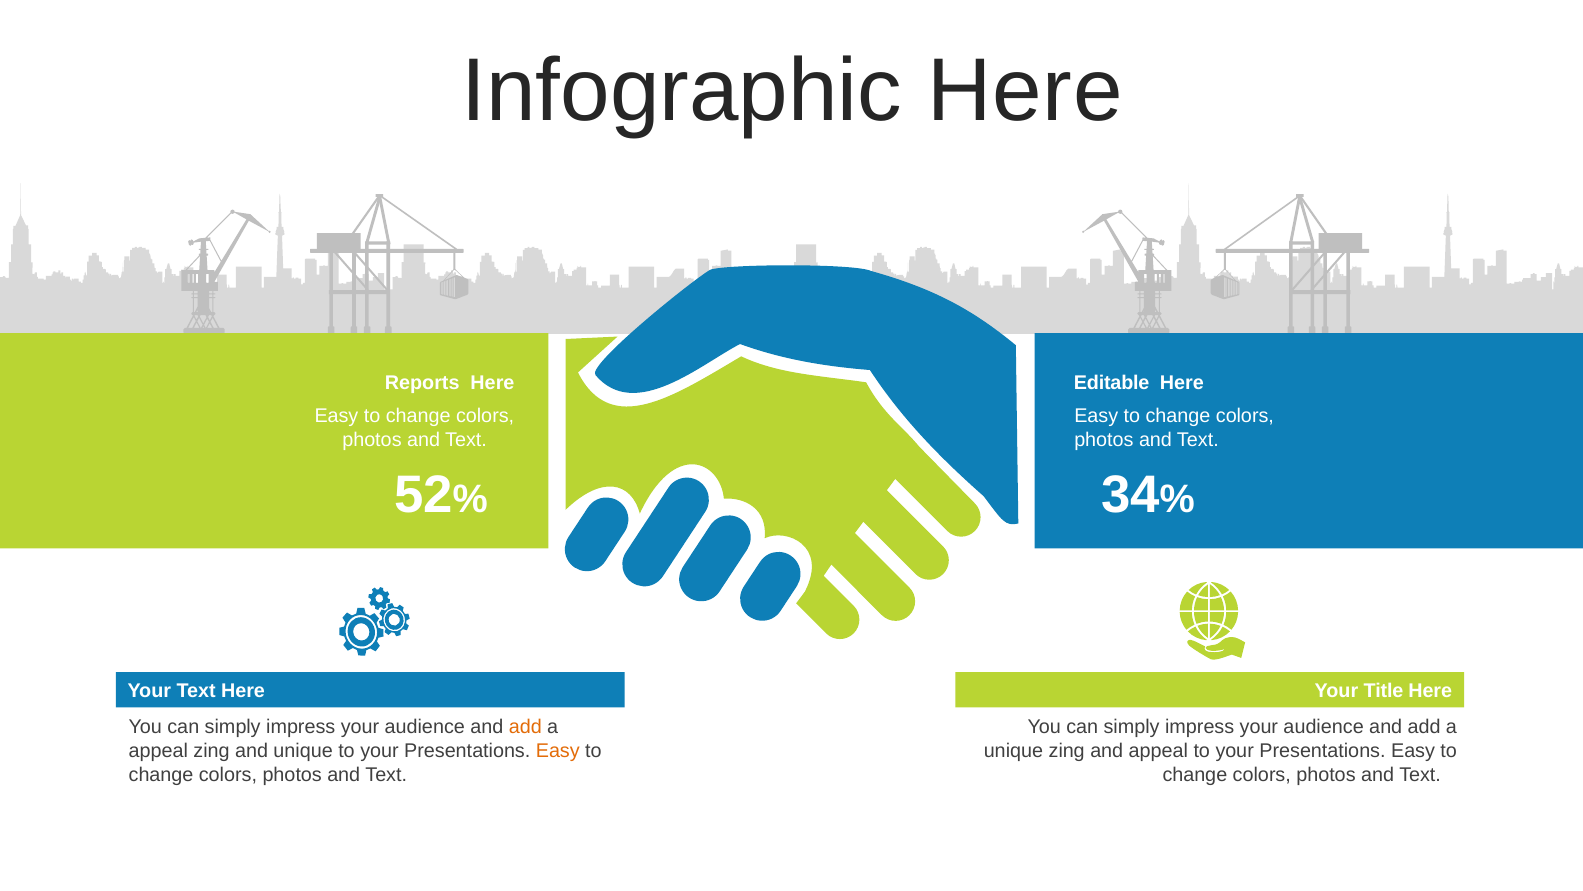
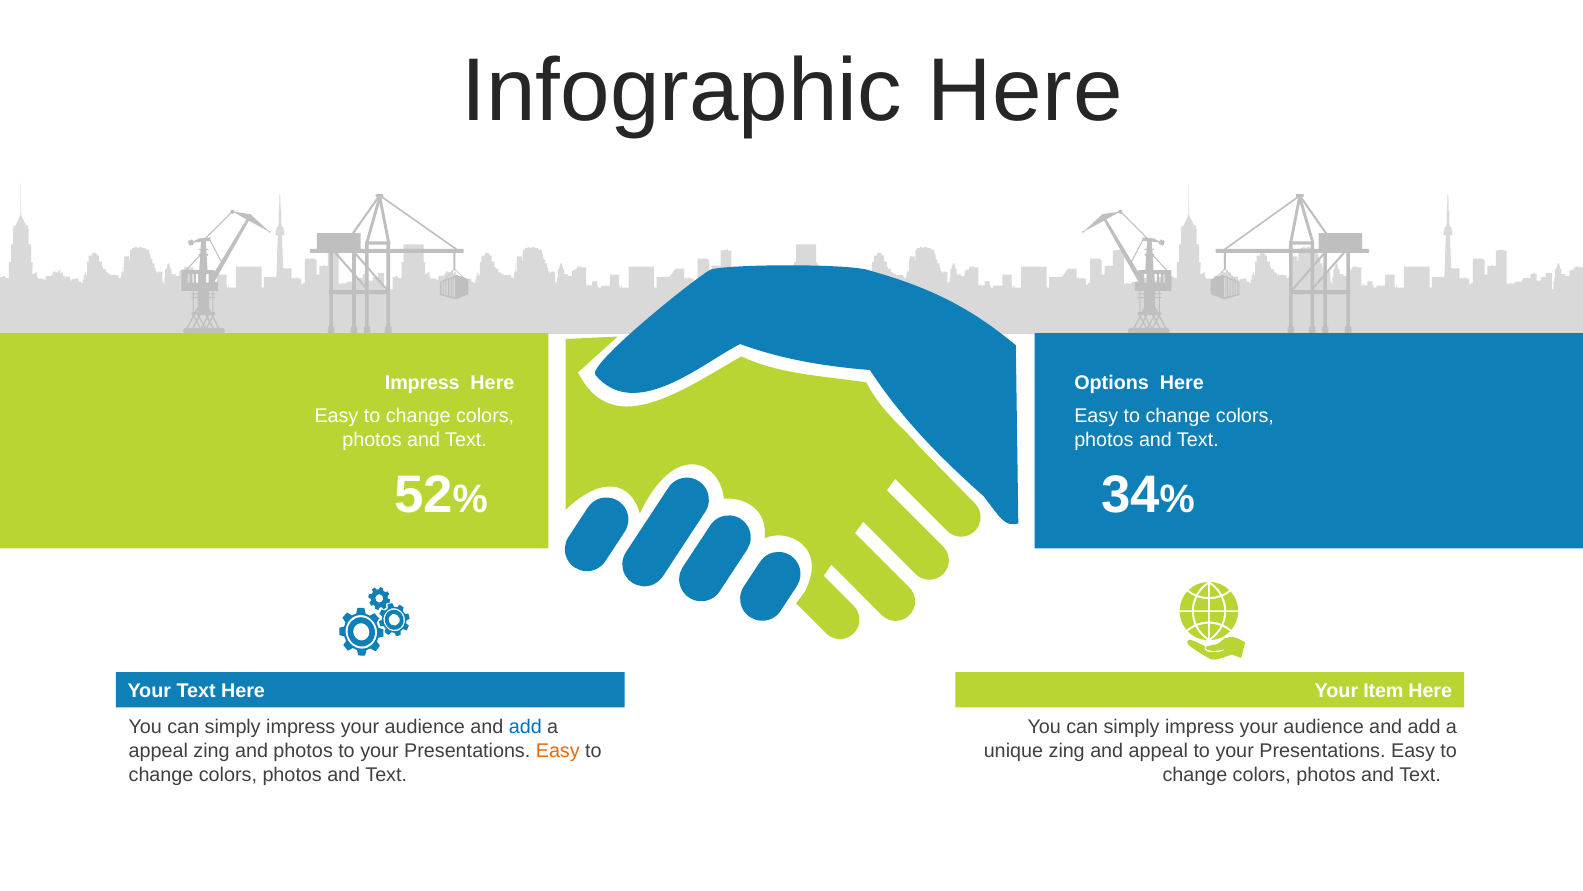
Reports: Reports -> Impress (422, 383)
Editable: Editable -> Options (1112, 383)
Title: Title -> Item (1383, 691)
add colour: orange -> blue (525, 727)
and unique: unique -> photos (303, 750)
